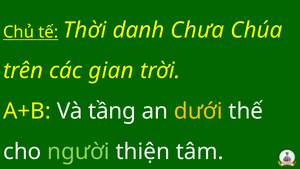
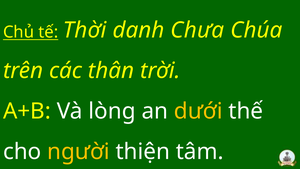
gian: gian -> thân (111, 71)
tầng: tầng -> lòng (112, 111)
người colour: light green -> yellow (78, 152)
